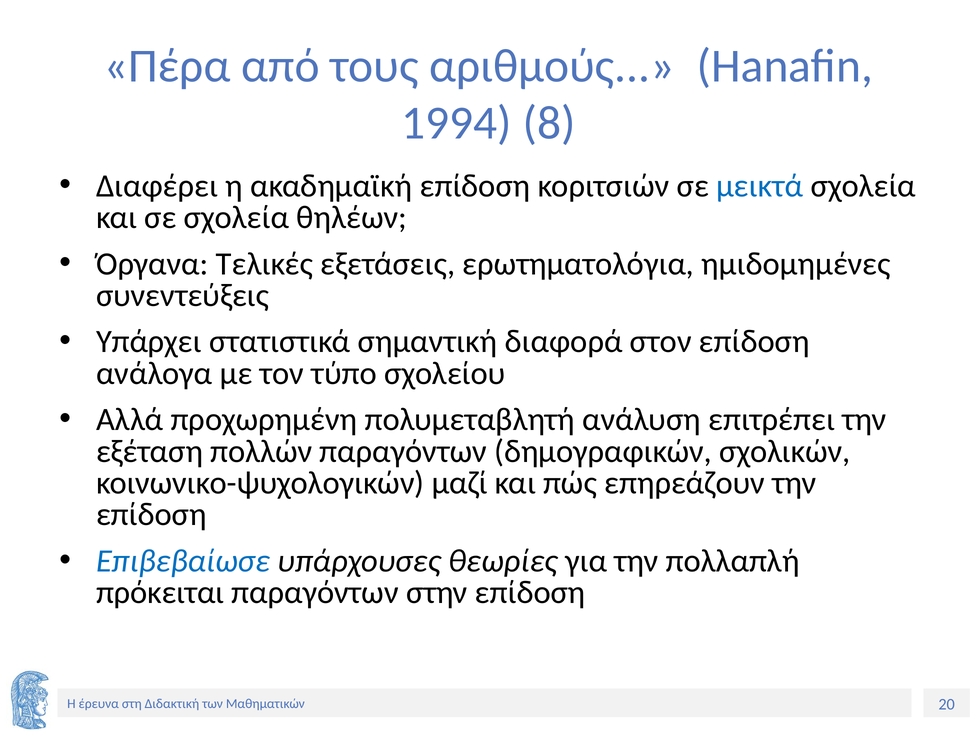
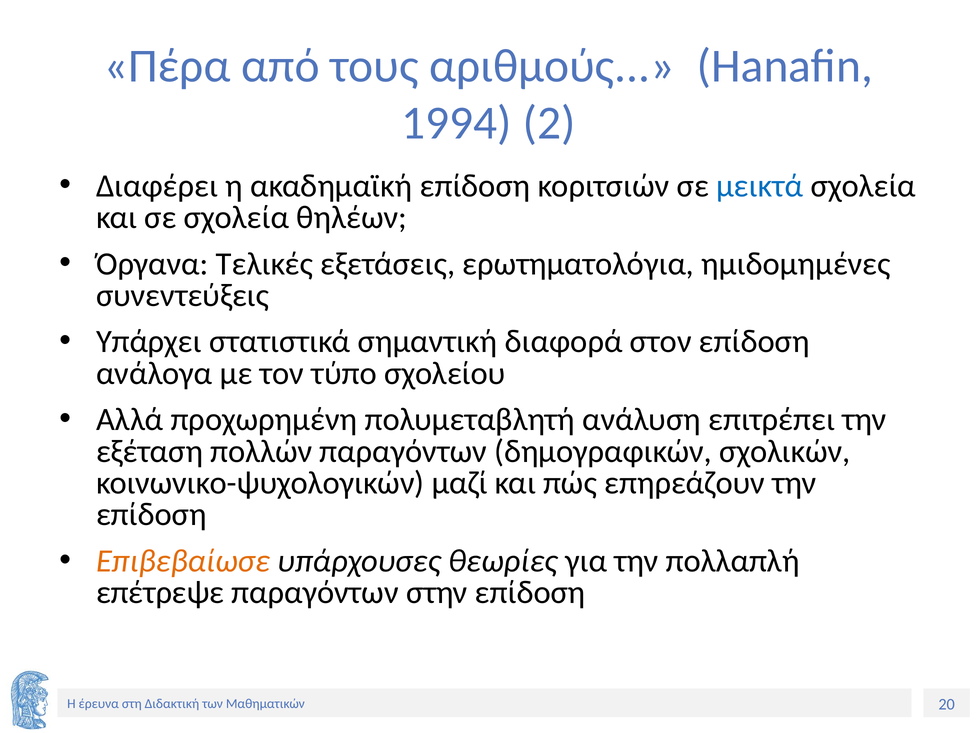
8: 8 -> 2 (549, 123)
Επιβεβαίωσε colour: blue -> orange (183, 561)
πρόκειται: πρόκειται -> επέτρεψε (160, 592)
